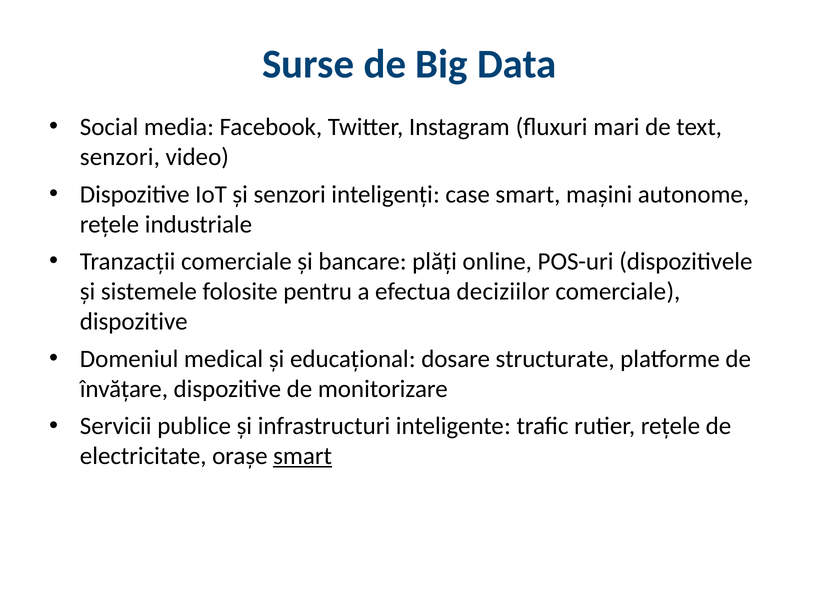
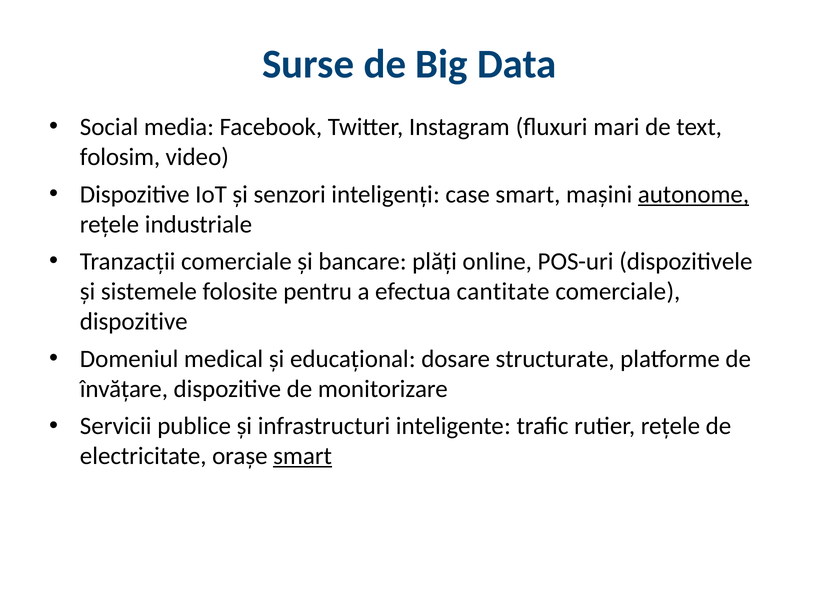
senzori: senzori -> folosim (120, 157)
autonome underline: none -> present (693, 194)
deciziilor: deciziilor -> cantitate (503, 292)
